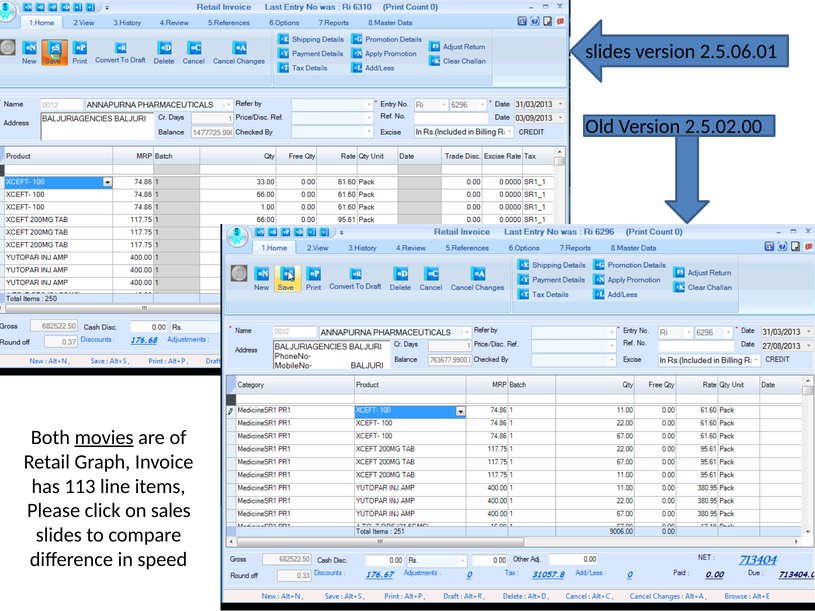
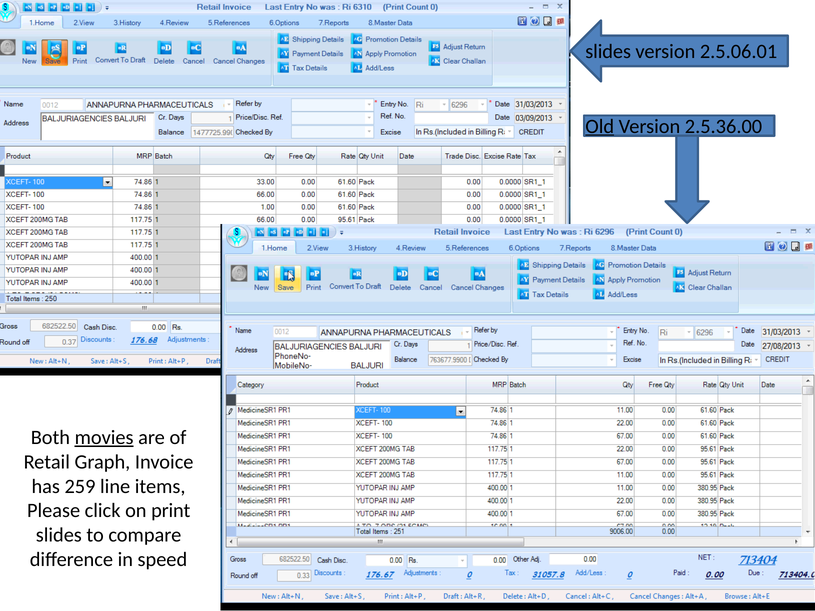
Old underline: none -> present (600, 126)
2.5.02.00: 2.5.02.00 -> 2.5.36.00 (723, 126)
113: 113 -> 259 (80, 486)
sales: sales -> print (171, 511)
